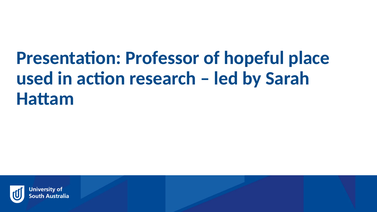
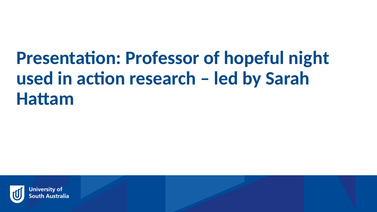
place: place -> night (309, 58)
